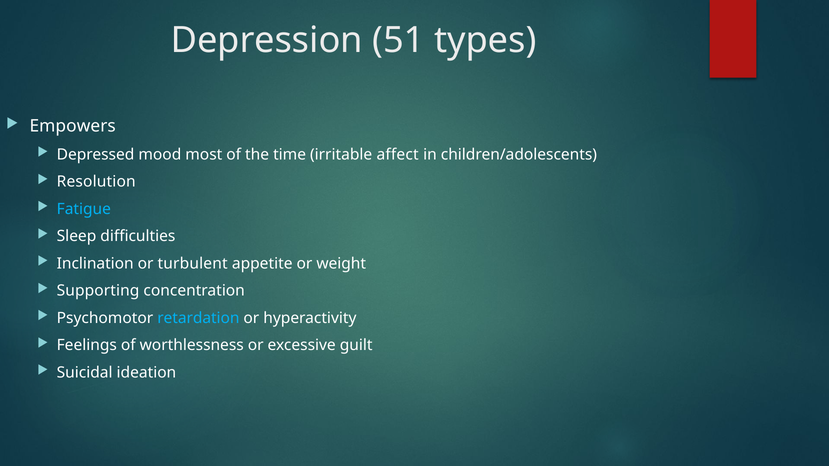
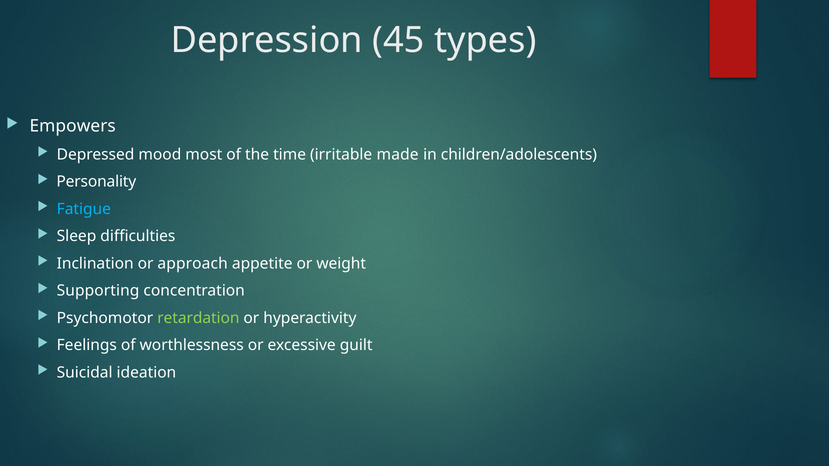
51: 51 -> 45 (398, 40)
affect: affect -> made (398, 155)
Resolution: Resolution -> Personality (96, 182)
turbulent: turbulent -> approach (193, 264)
retardation colour: light blue -> light green (198, 318)
